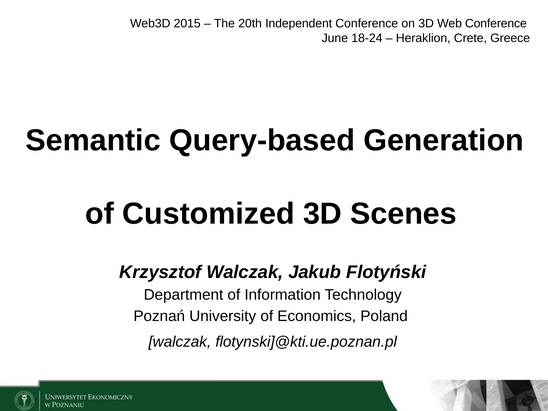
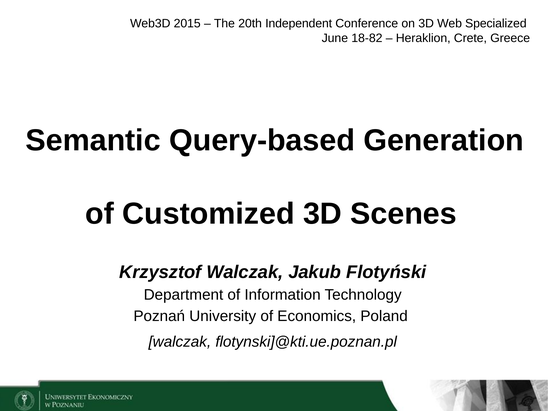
Web Conference: Conference -> Specialized (496, 23)
18-24: 18-24 -> 18-82 (367, 38)
